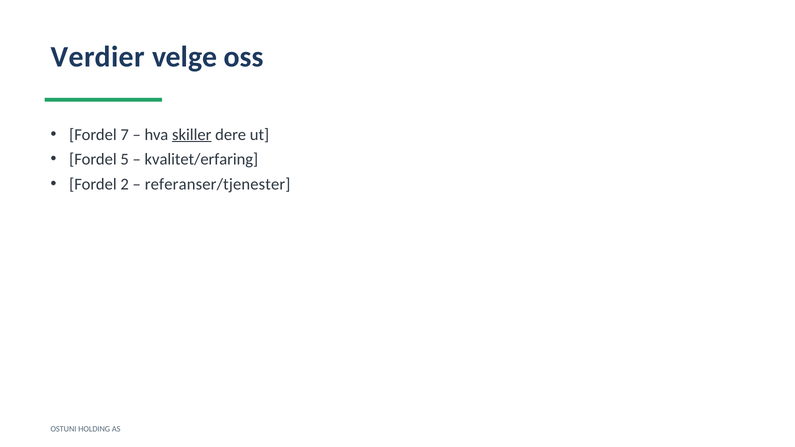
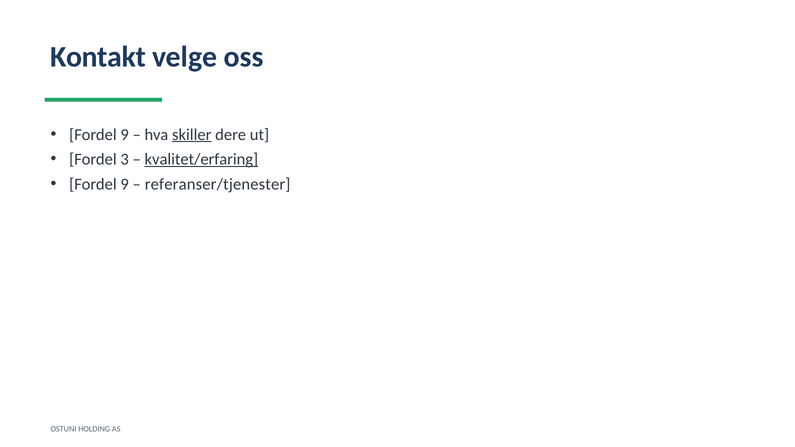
Verdier: Verdier -> Kontakt (98, 57)
7: 7 -> 9 (125, 135)
5: 5 -> 3 (125, 160)
kvalitet/erfaring underline: none -> present (201, 160)
2: 2 -> 9 (125, 184)
